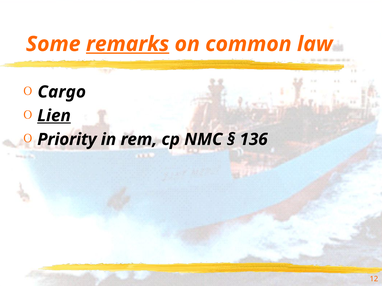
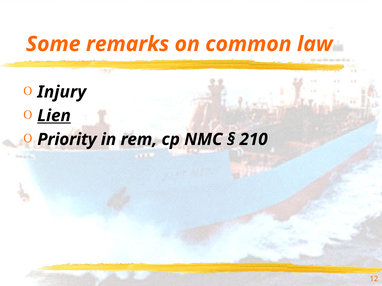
remarks underline: present -> none (128, 44)
Cargo: Cargo -> Injury (62, 92)
136: 136 -> 210 (254, 140)
